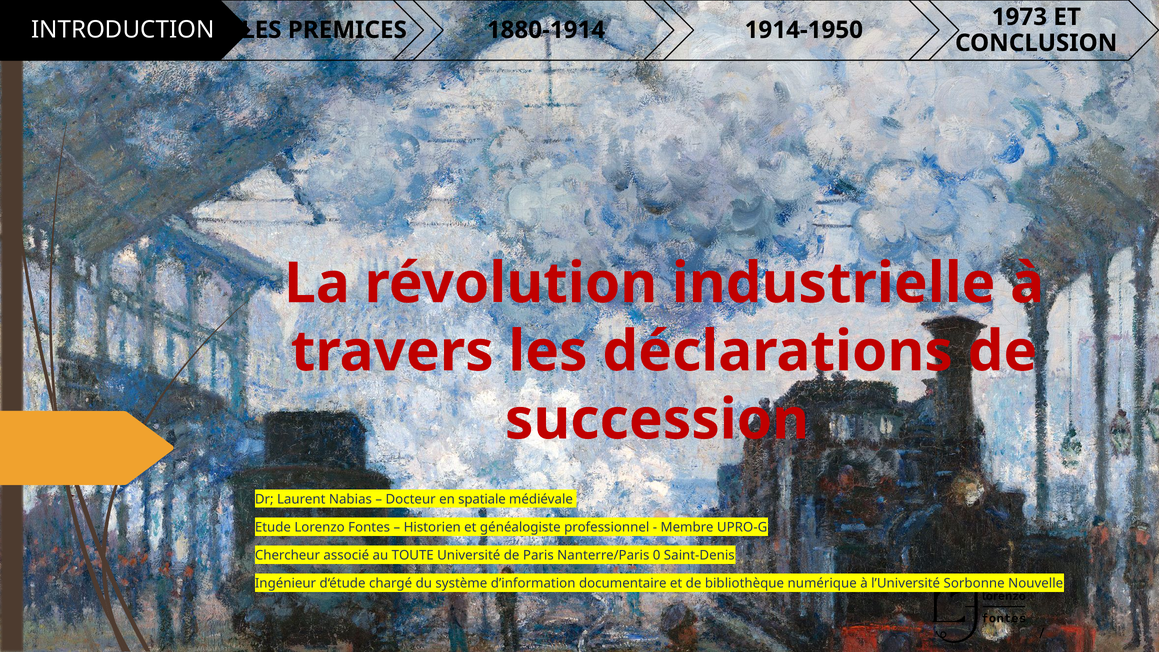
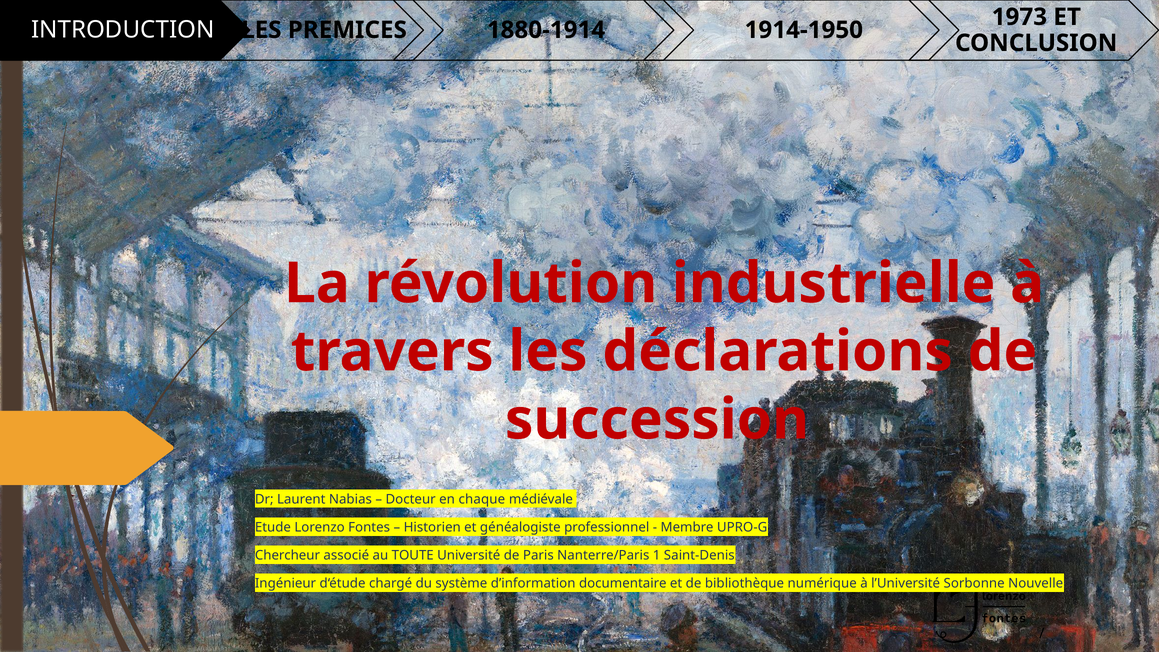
spatiale: spatiale -> chaque (482, 499)
0: 0 -> 1 (657, 555)
